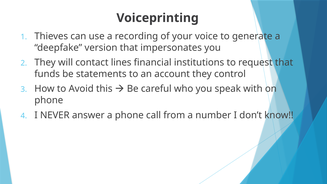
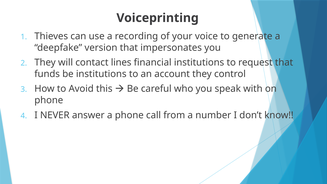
be statements: statements -> institutions (101, 74)
